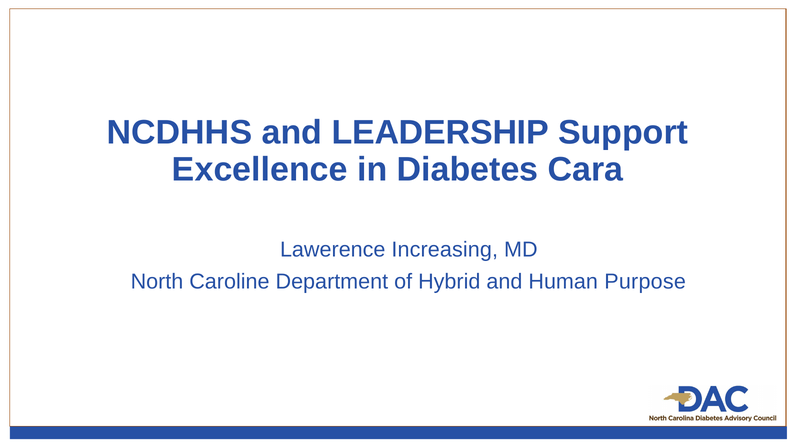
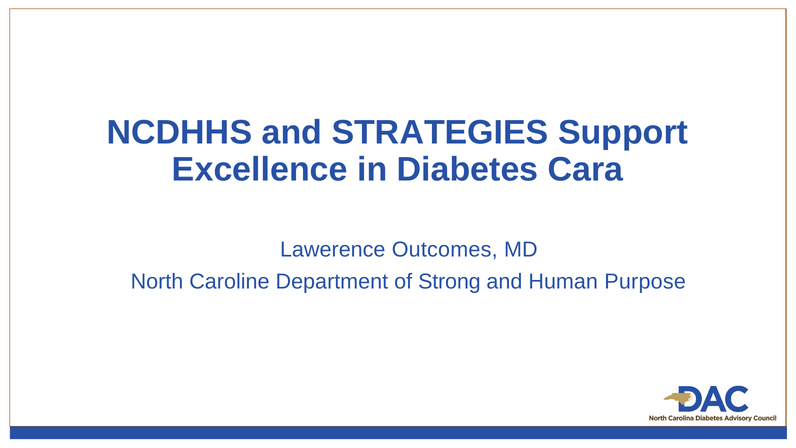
LEADERSHIP: LEADERSHIP -> STRATEGIES (440, 133)
Increasing: Increasing -> Outcomes (445, 250)
Hybrid: Hybrid -> Strong (449, 281)
